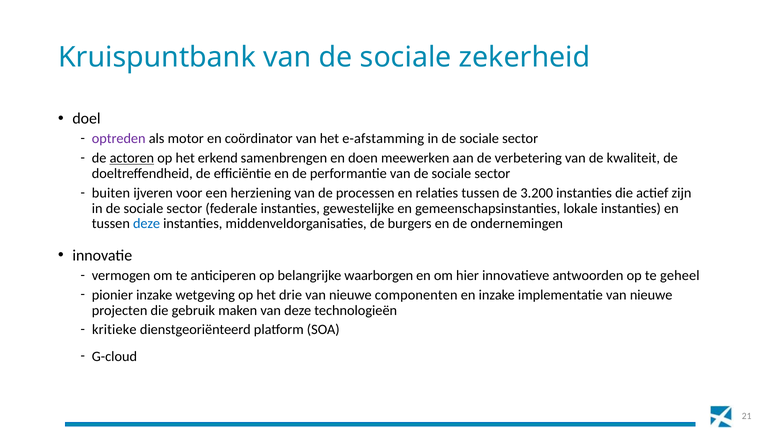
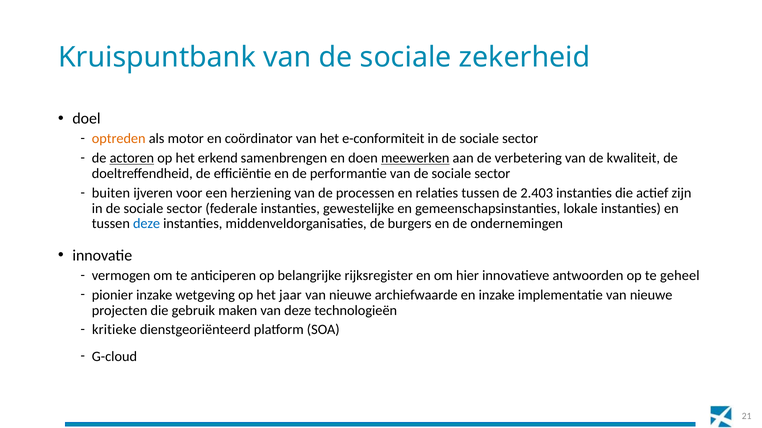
optreden colour: purple -> orange (119, 139)
e-afstamming: e-afstamming -> e-conformiteit (383, 139)
meewerken underline: none -> present (415, 158)
3.200: 3.200 -> 2.403 (537, 193)
waarborgen: waarborgen -> rijksregister (379, 276)
drie: drie -> jaar (290, 295)
componenten: componenten -> archiefwaarde (416, 295)
